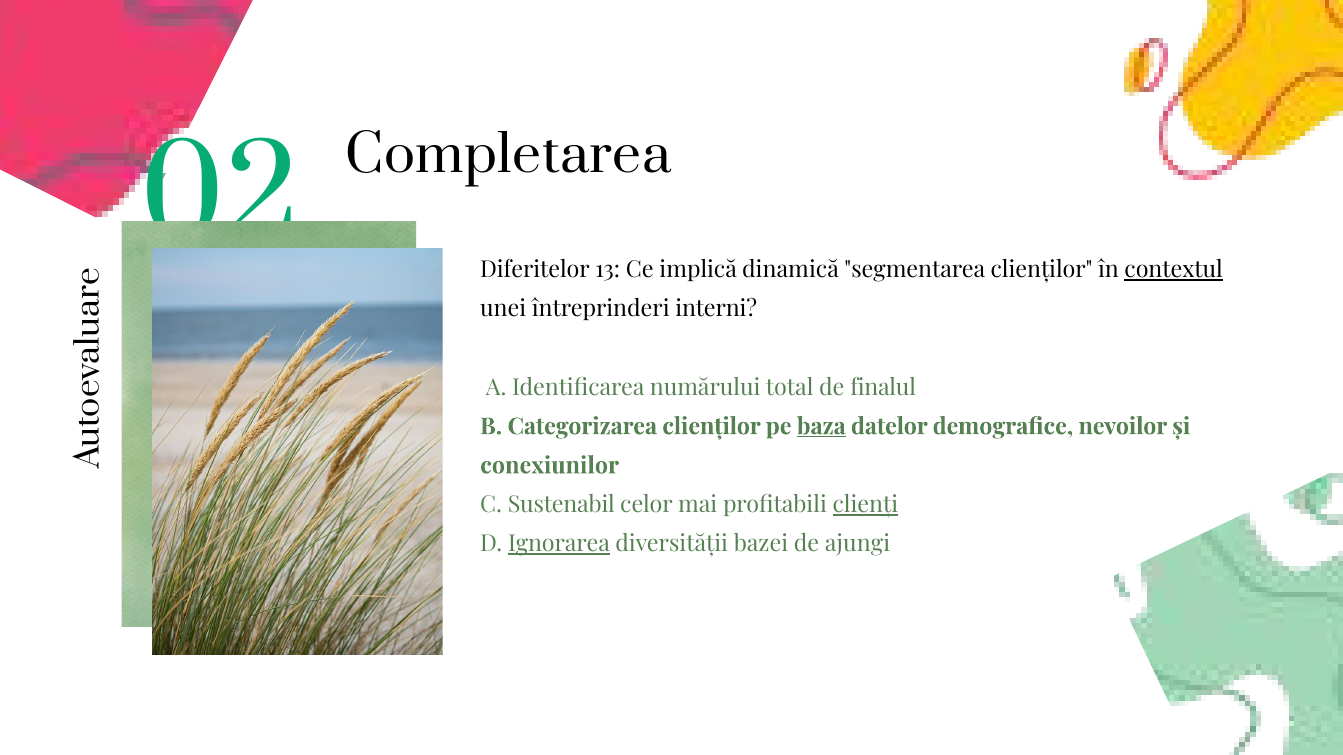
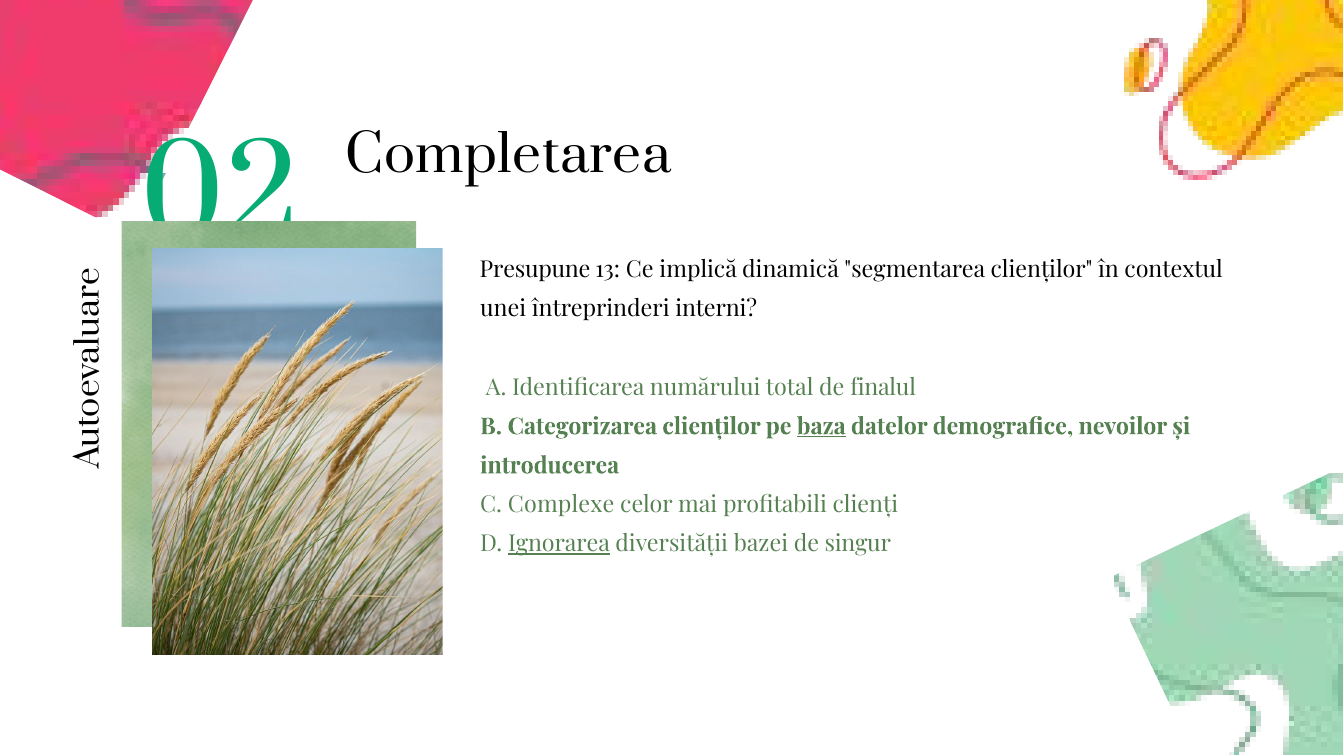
Diferitelor: Diferitelor -> Presupune (535, 270)
contextul underline: present -> none (1174, 270)
conexiunilor: conexiunilor -> introducerea (550, 466)
Sustenabil: Sustenabil -> Complexe (561, 505)
clienți underline: present -> none (865, 505)
ajungi: ajungi -> singur (858, 544)
